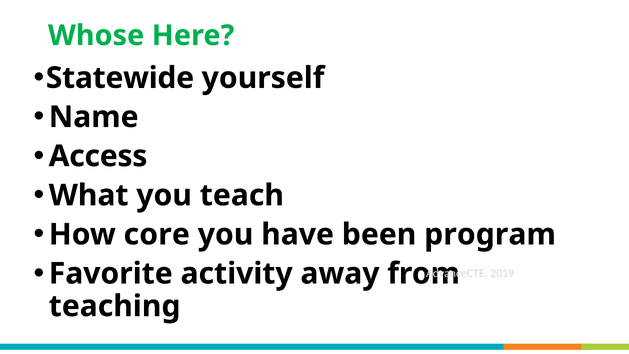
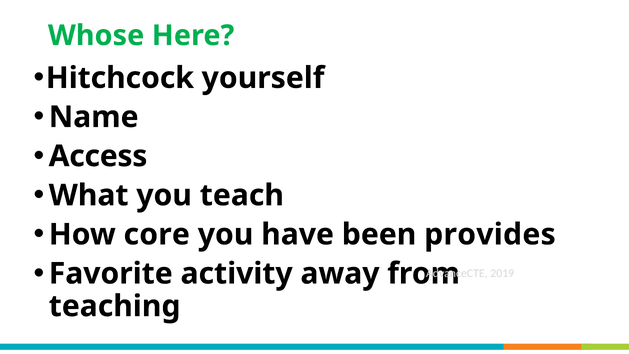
Statewide: Statewide -> Hitchcock (120, 78)
program: program -> provides (490, 234)
